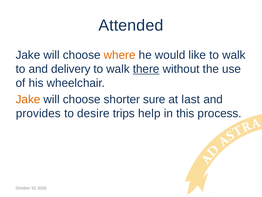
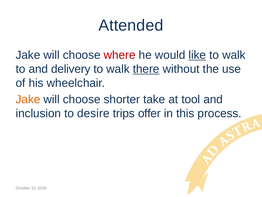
where colour: orange -> red (120, 55)
like underline: none -> present (197, 55)
sure: sure -> take (154, 99)
last: last -> tool (191, 99)
provides: provides -> inclusion (38, 113)
help: help -> offer (149, 113)
